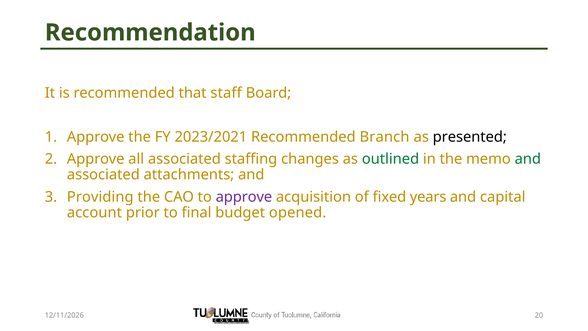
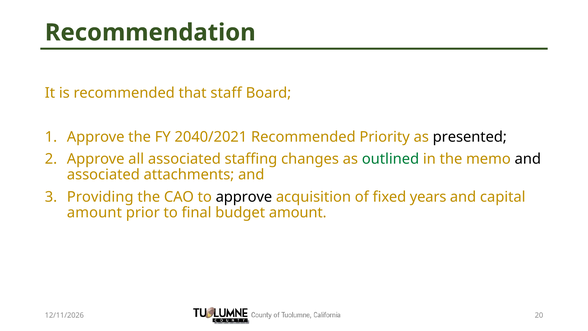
2023/2021: 2023/2021 -> 2040/2021 (211, 137)
Branch: Branch -> Priority (385, 137)
and colour: green -> black (528, 159)
approve colour: purple -> black (244, 197)
account: account -> amount (94, 213)
budget opened: opened -> amount (298, 213)
